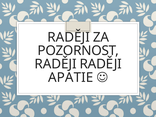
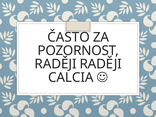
RADĚJI: RADĚJI -> ČASTO (69, 37)
APATIE: APATIE -> CALCIA (71, 77)
